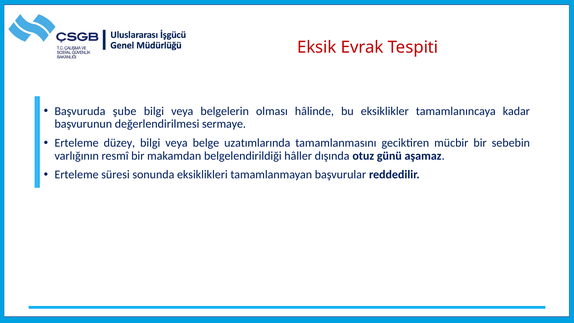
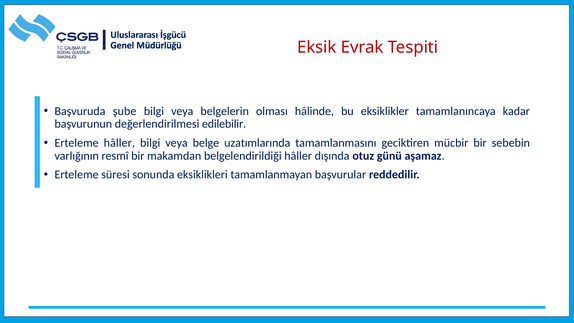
sermaye: sermaye -> edilebilir (224, 124)
Erteleme düzey: düzey -> hâller (119, 143)
